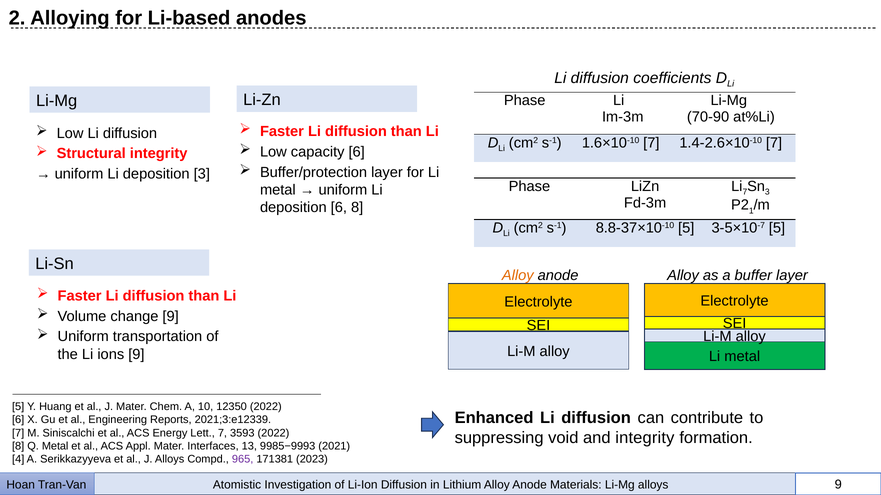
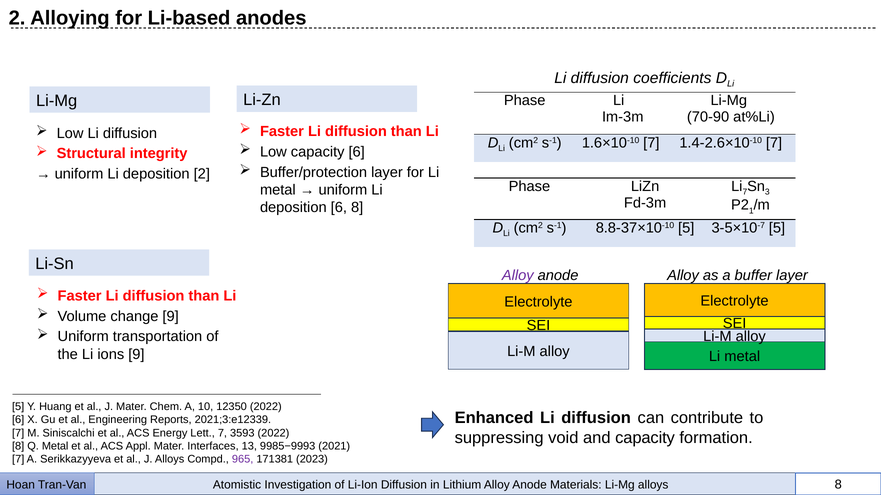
deposition 3: 3 -> 2 (202, 174)
Alloy colour: orange -> purple (518, 276)
and integrity: integrity -> capacity (645, 438)
4: 4 -> 7 (18, 460)
alloys 9: 9 -> 8 (838, 485)
